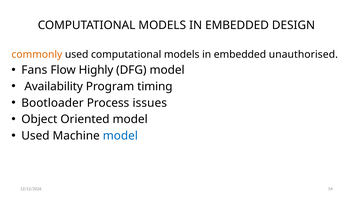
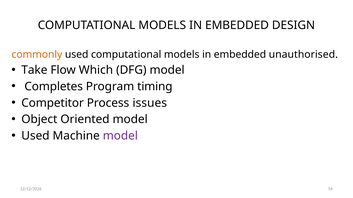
Fans: Fans -> Take (34, 70)
Highly: Highly -> Which (96, 70)
Availability: Availability -> Completes (54, 87)
Bootloader: Bootloader -> Competitor (53, 103)
model colour: blue -> purple (120, 136)
